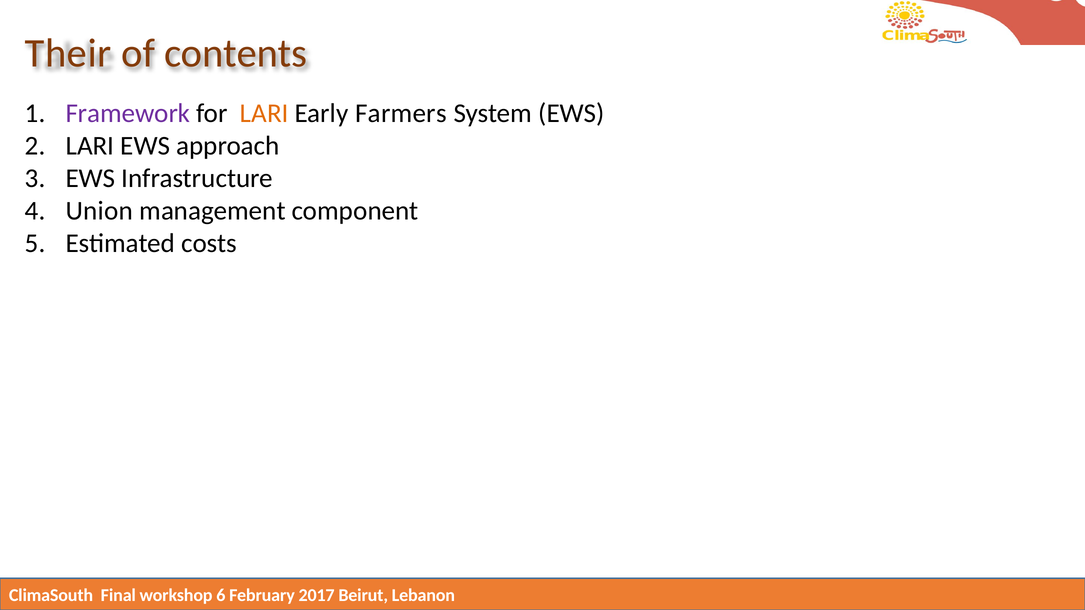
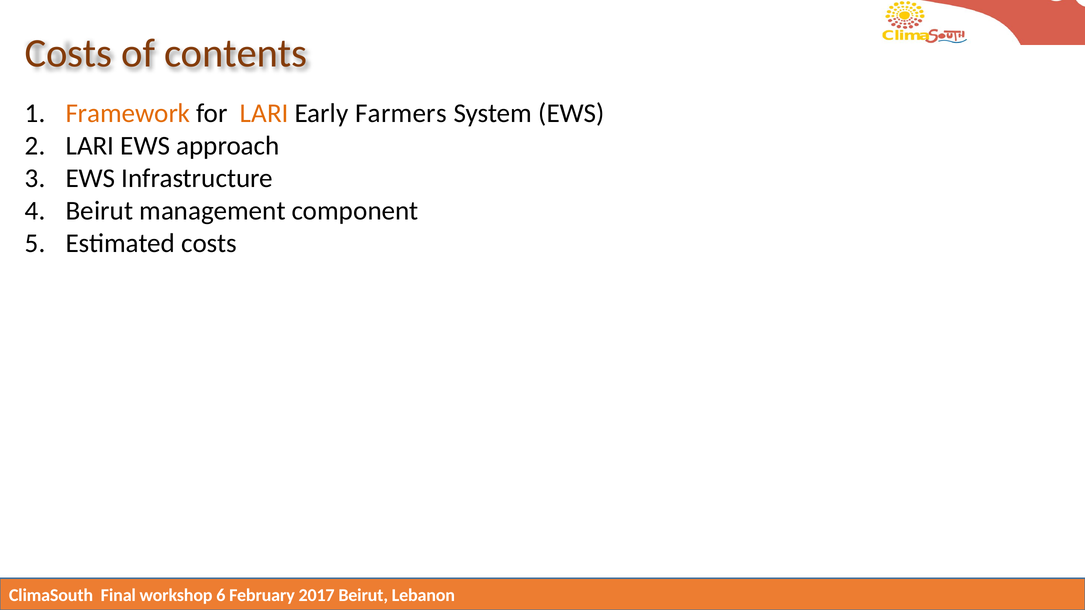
Their: Their -> Costs (69, 54)
Framework colour: purple -> orange (128, 113)
Union: Union -> Beirut (99, 211)
